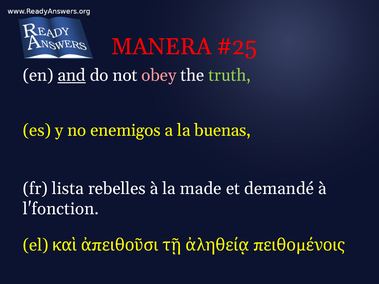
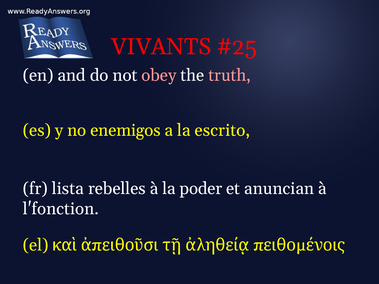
MANERA: MANERA -> VIVANTS (161, 47)
and underline: present -> none (72, 75)
truth colour: light green -> pink (230, 75)
buenas: buenas -> escrito (222, 130)
made: made -> poder (201, 189)
demandé: demandé -> anuncian (279, 189)
